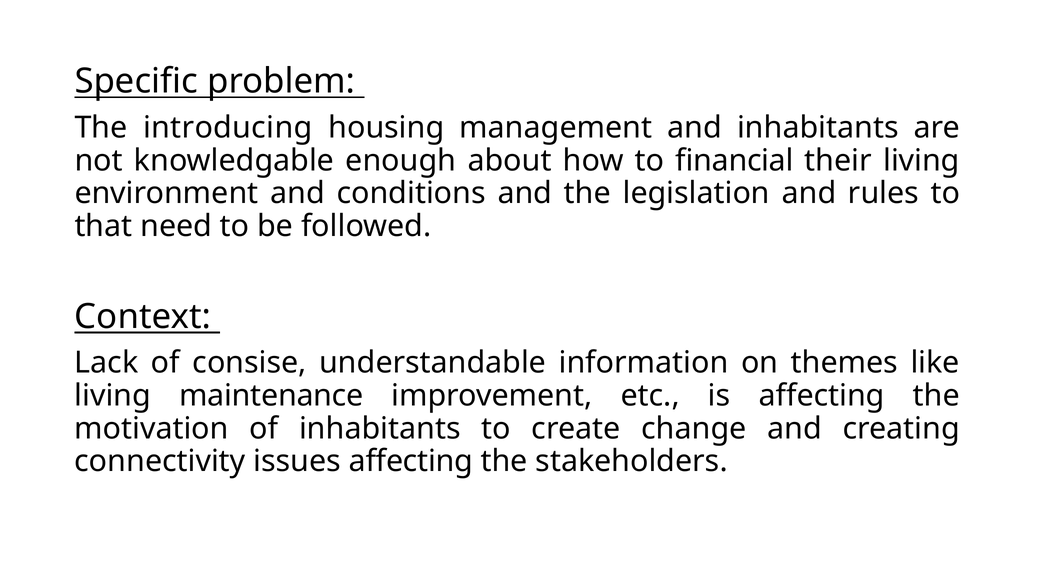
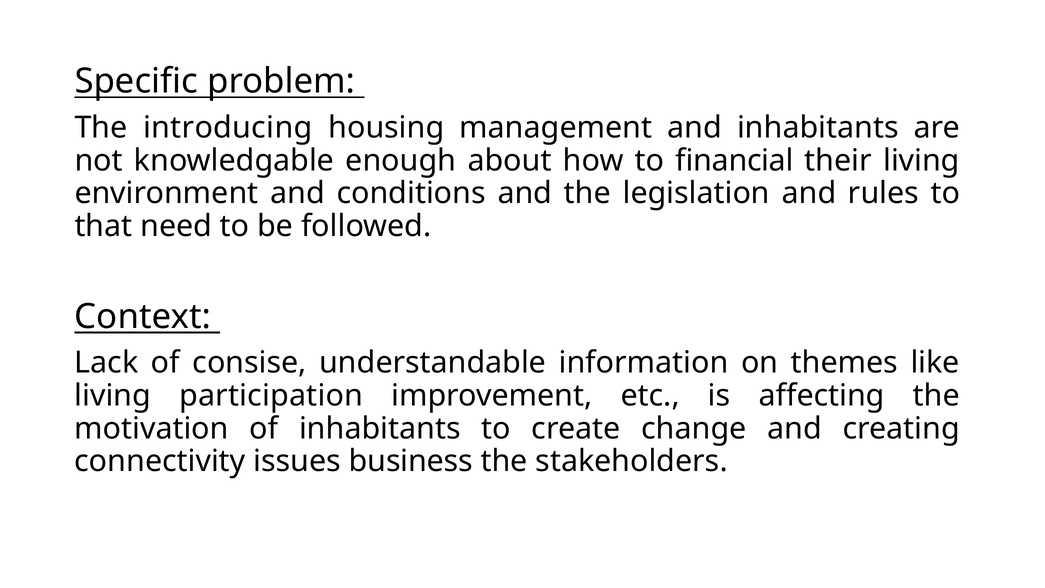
maintenance: maintenance -> participation (271, 395)
issues affecting: affecting -> business (411, 461)
